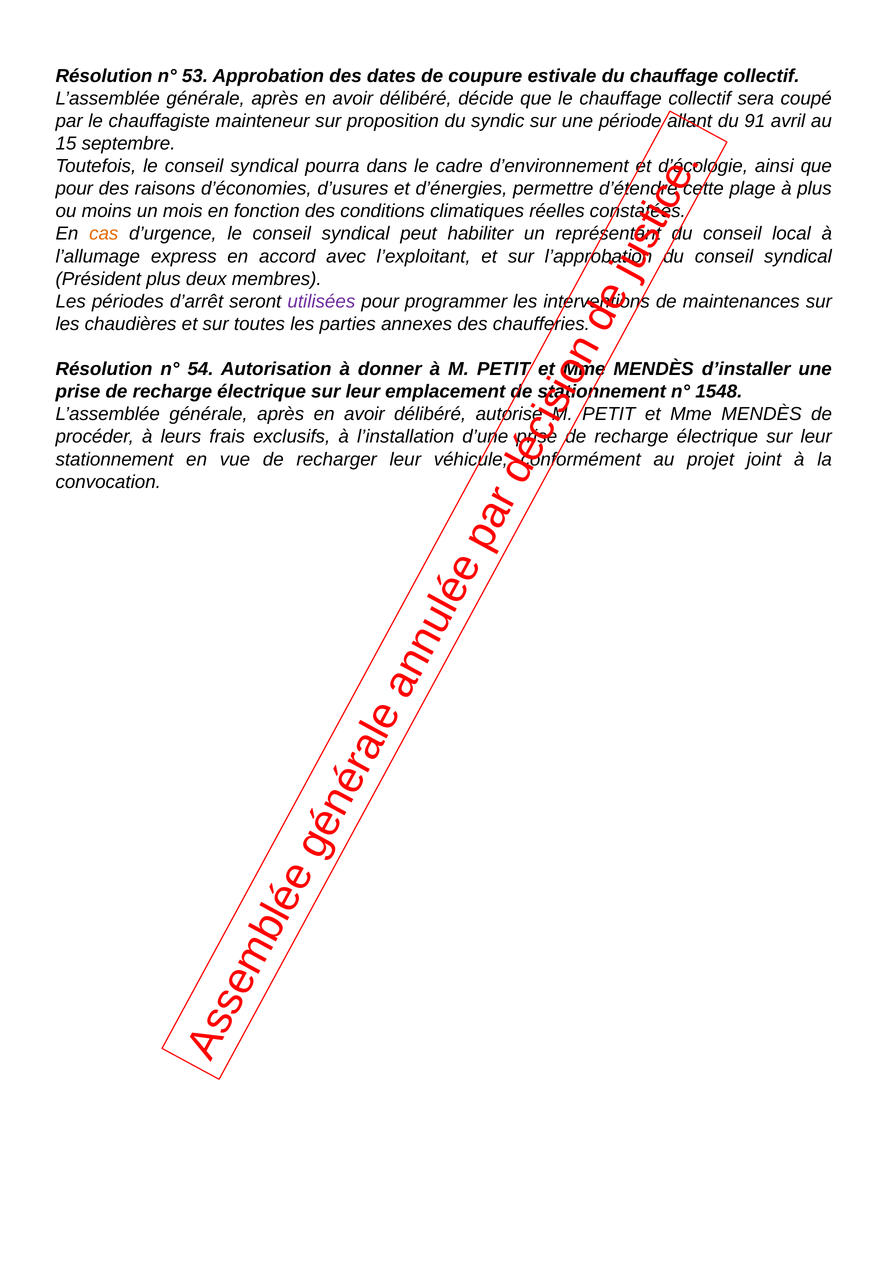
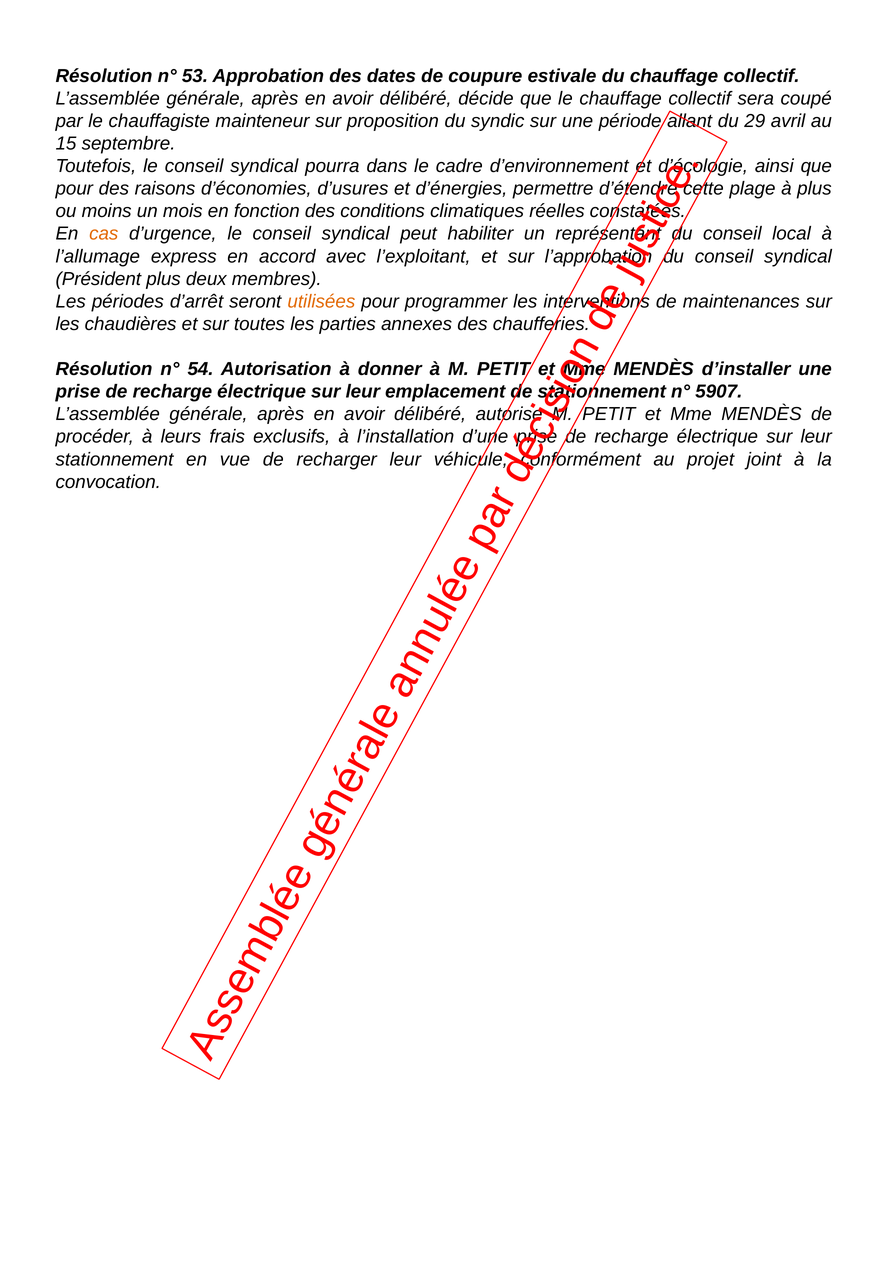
91: 91 -> 29 (755, 121)
utilisées colour: purple -> orange (321, 302)
1548: 1548 -> 5907 (719, 392)
